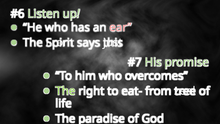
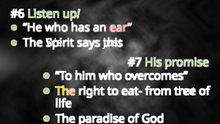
The From: From -> Went (60, 42)
The colour: light green -> yellow (65, 91)
zeal: zeal -> that (185, 91)
